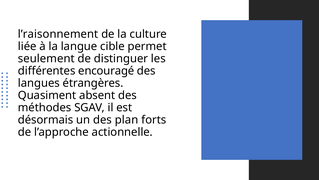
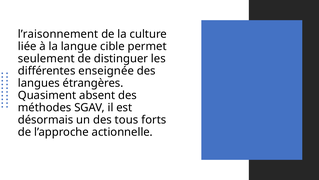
encouragé: encouragé -> enseignée (106, 71)
plan: plan -> tous (127, 119)
